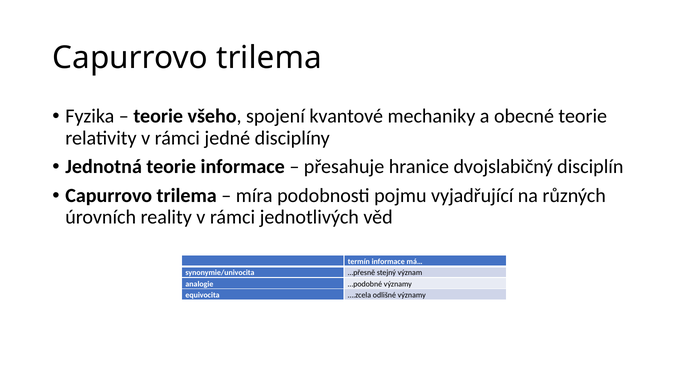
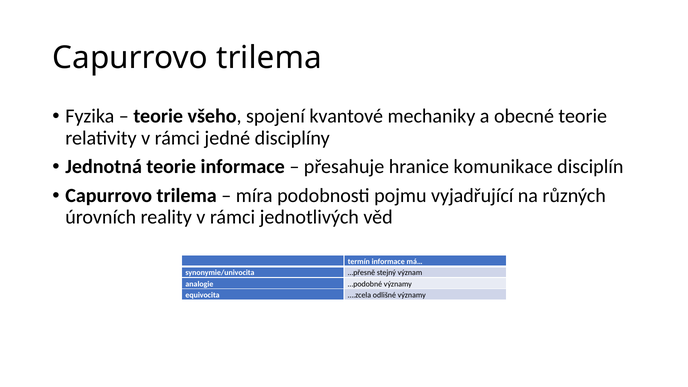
dvojslabičný: dvojslabičný -> komunikace (503, 167)
